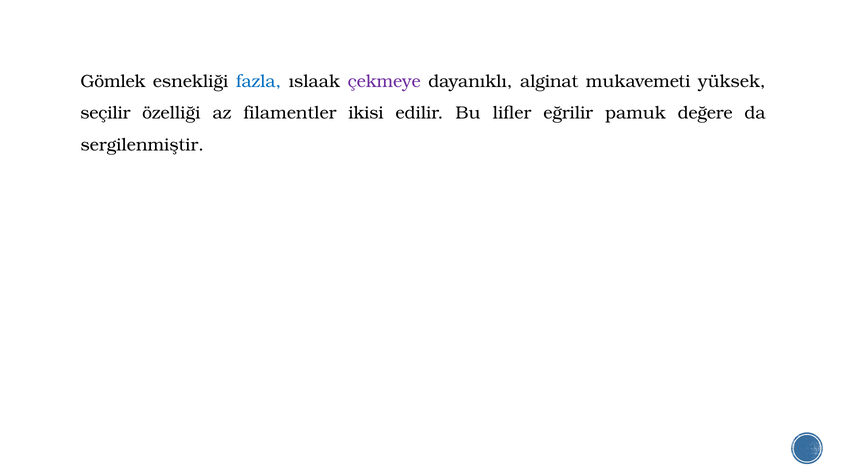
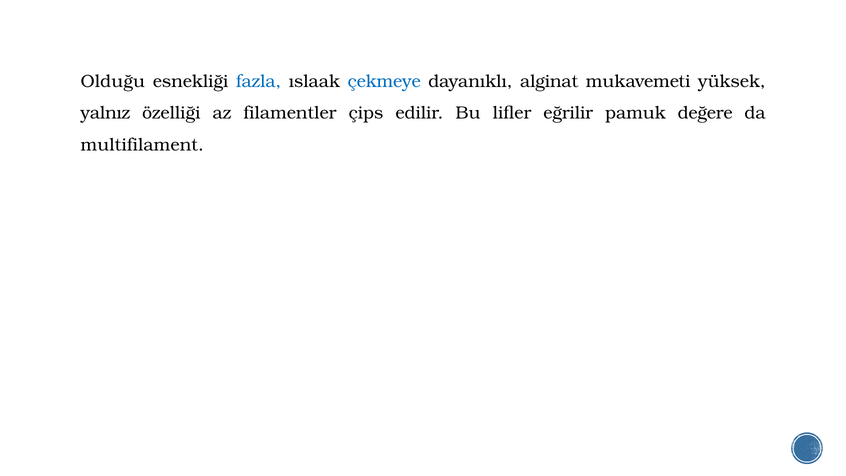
Gömlek: Gömlek -> Olduğu (113, 81)
çekmeye colour: purple -> blue (384, 81)
seçilir: seçilir -> yalnız (105, 113)
ikisi: ikisi -> çips (366, 113)
sergilenmiştir: sergilenmiştir -> multifilament (142, 145)
